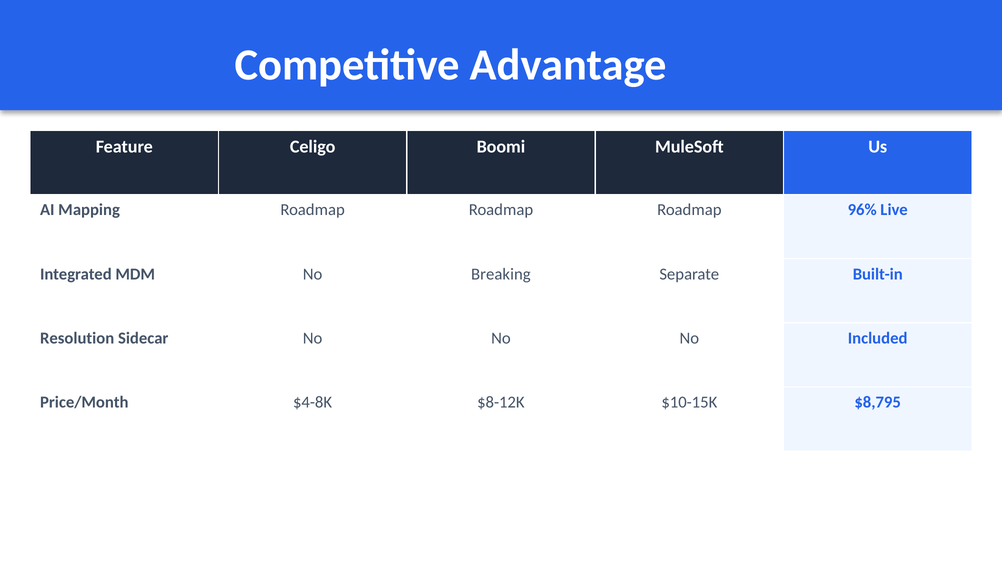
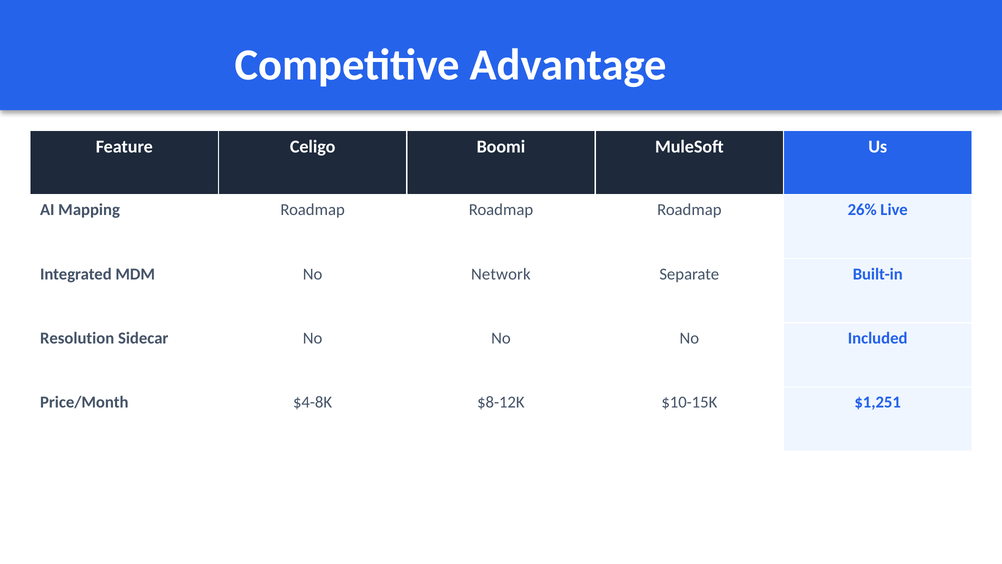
96%: 96% -> 26% (862, 210)
Breaking: Breaking -> Network (501, 274)
$8,795: $8,795 -> $1,251 (878, 402)
